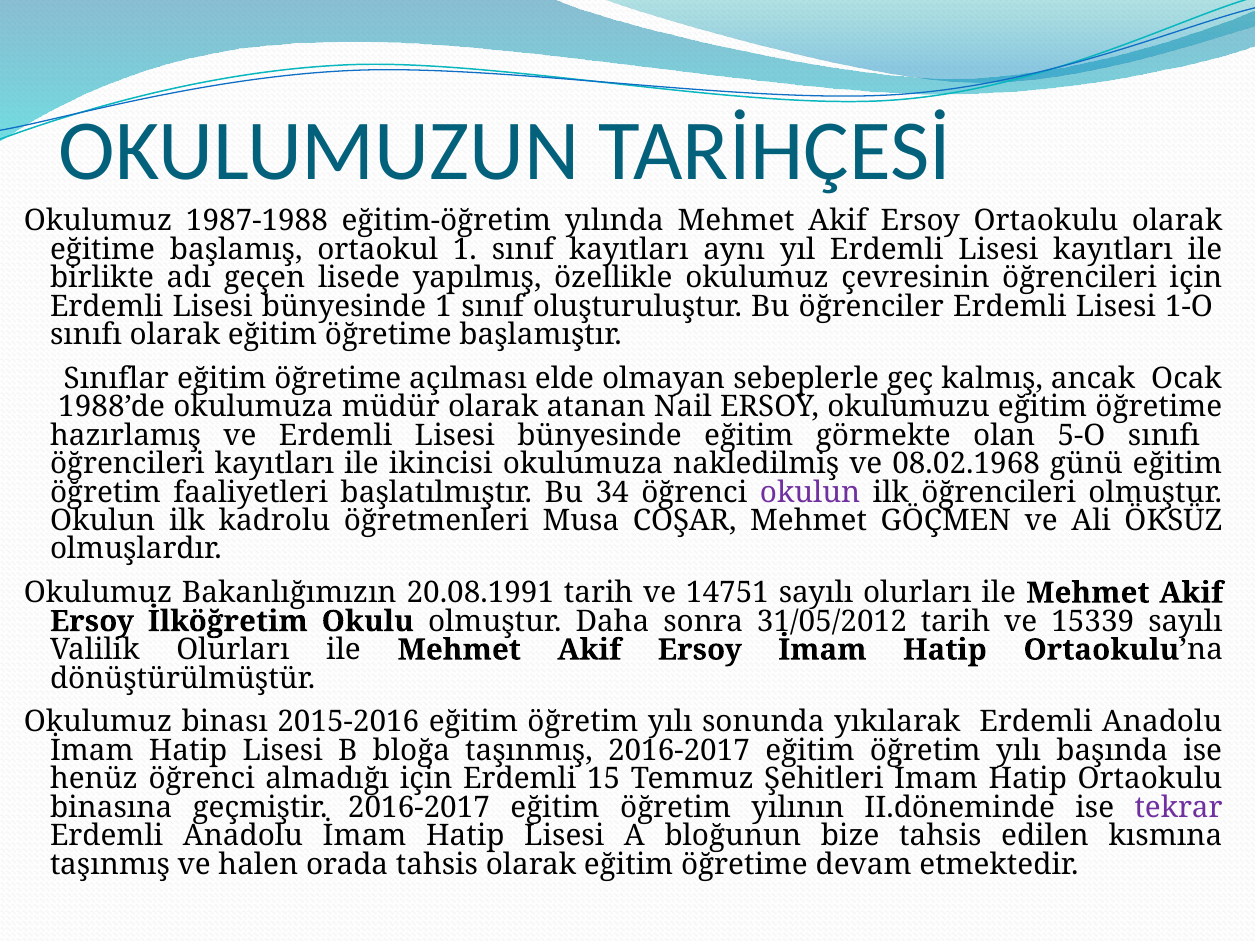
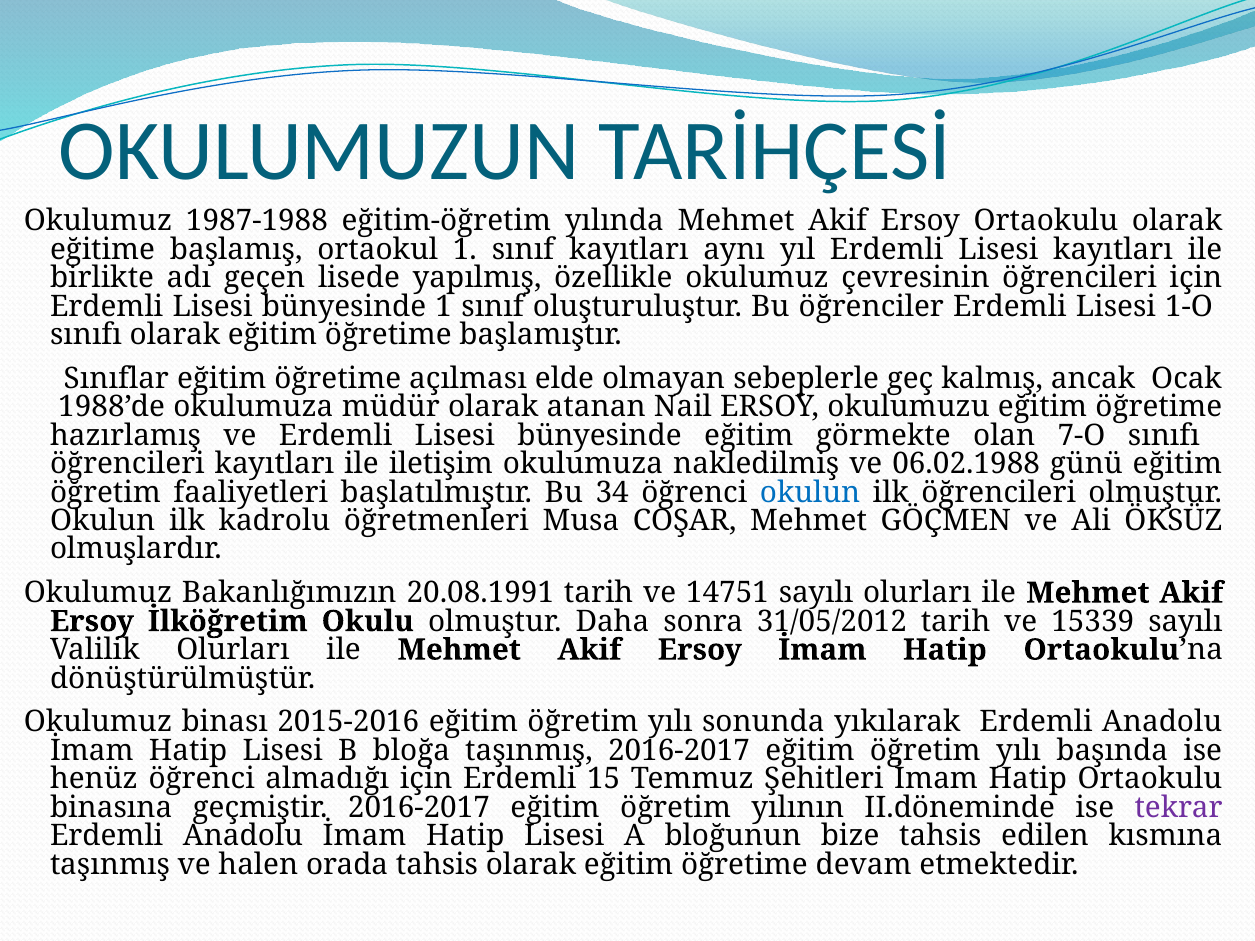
5-O: 5-O -> 7-O (1082, 435)
ikincisi: ikincisi -> iletişim (441, 464)
08.02.1968: 08.02.1968 -> 06.02.1988 (966, 464)
okulun colour: purple -> blue (810, 492)
